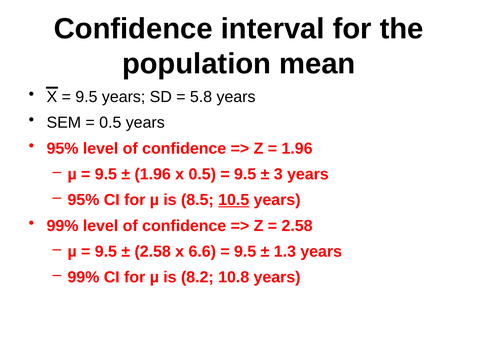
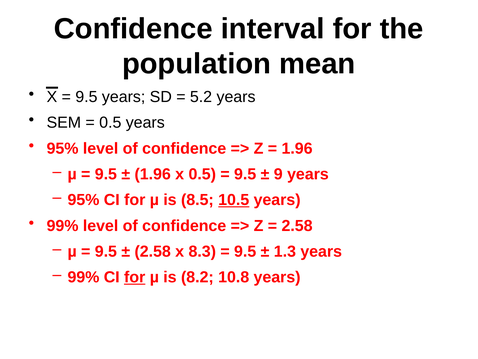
5.8: 5.8 -> 5.2 (201, 97)
3: 3 -> 9 (278, 174)
6.6: 6.6 -> 8.3 (202, 251)
for underline: none -> present (135, 277)
